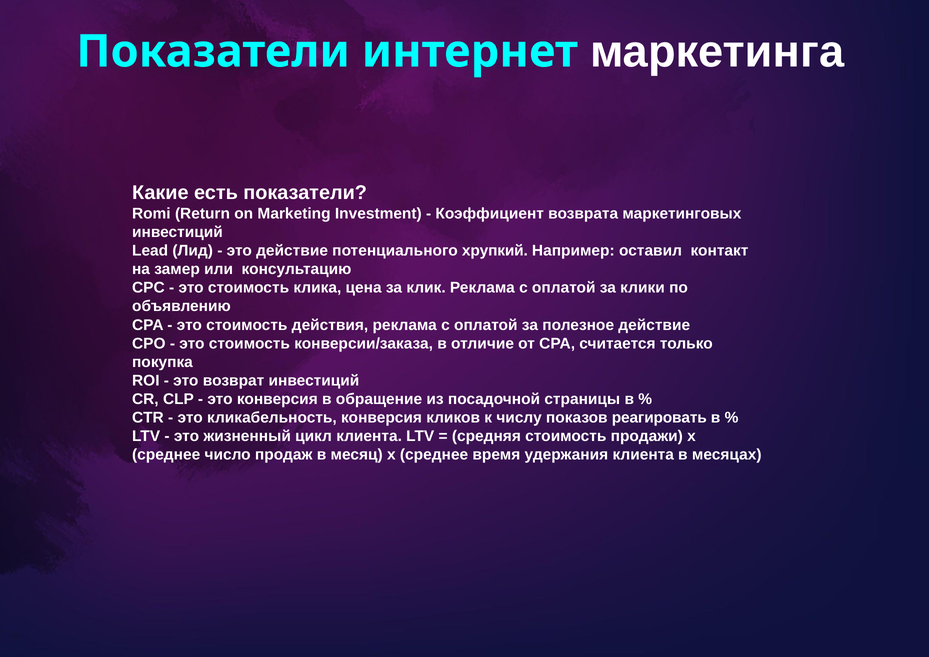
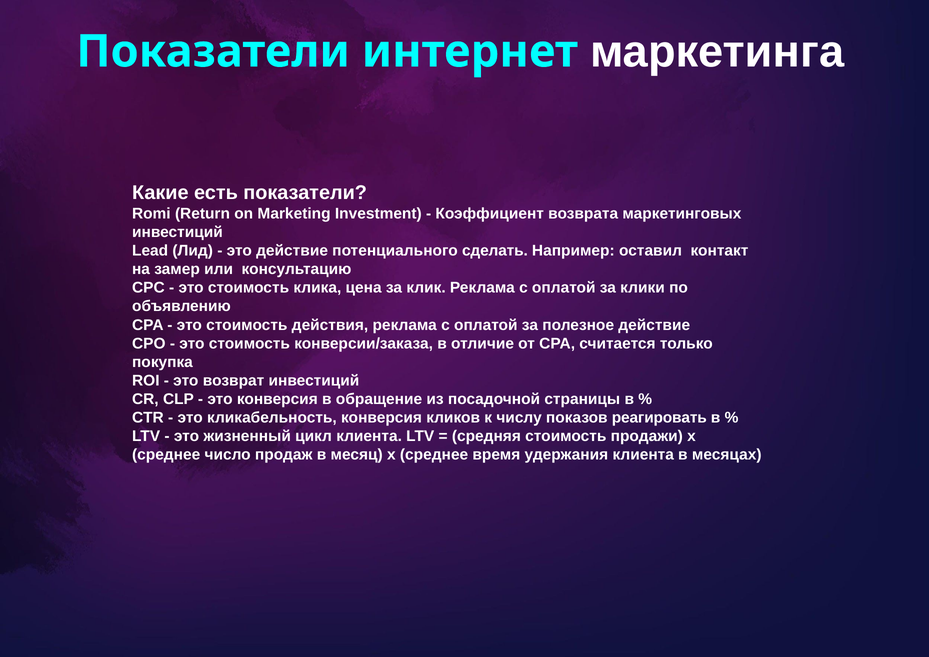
хрупкий: хрупкий -> сделать (495, 251)
